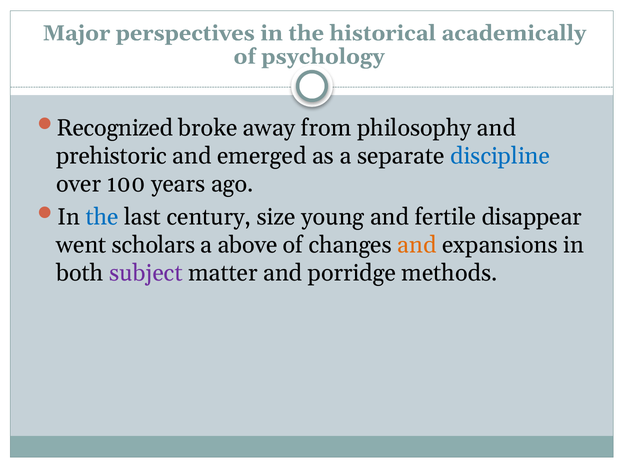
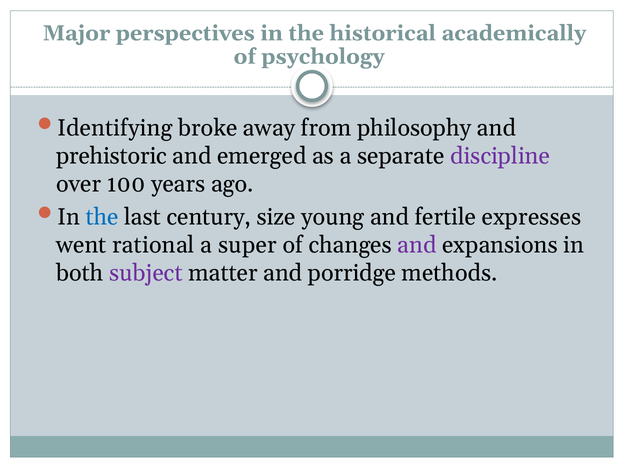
Recognized: Recognized -> Identifying (115, 128)
discipline colour: blue -> purple (500, 156)
disappear: disappear -> expresses (532, 217)
scholars: scholars -> rational (153, 245)
above: above -> super (247, 245)
and colour: orange -> purple (417, 245)
